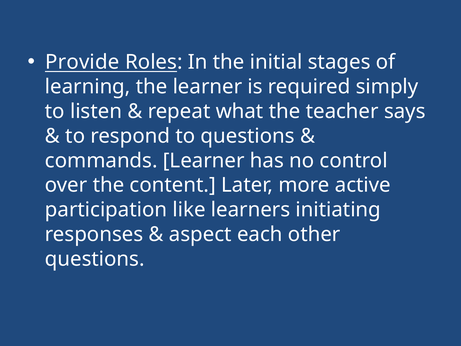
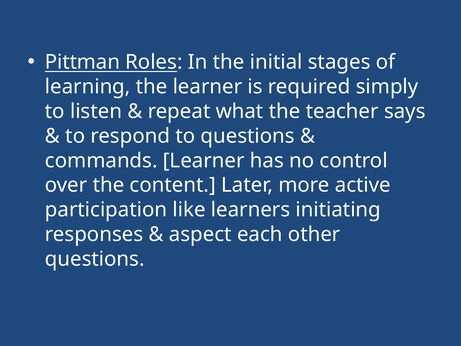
Provide: Provide -> Pittman (82, 62)
